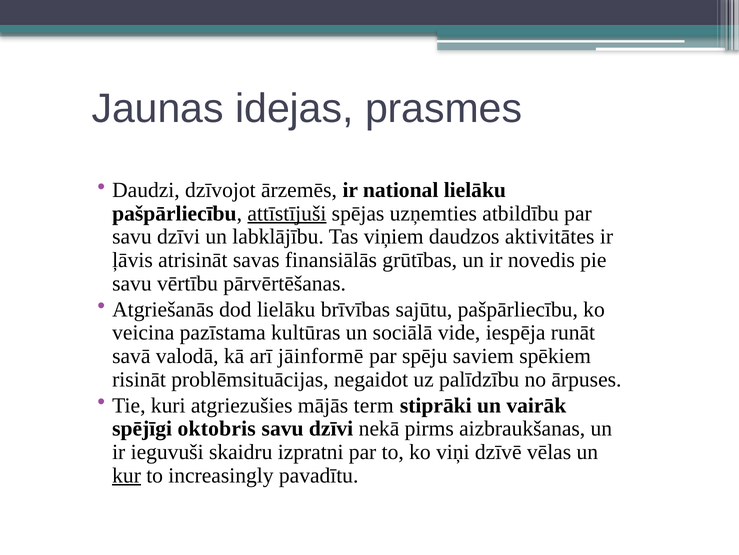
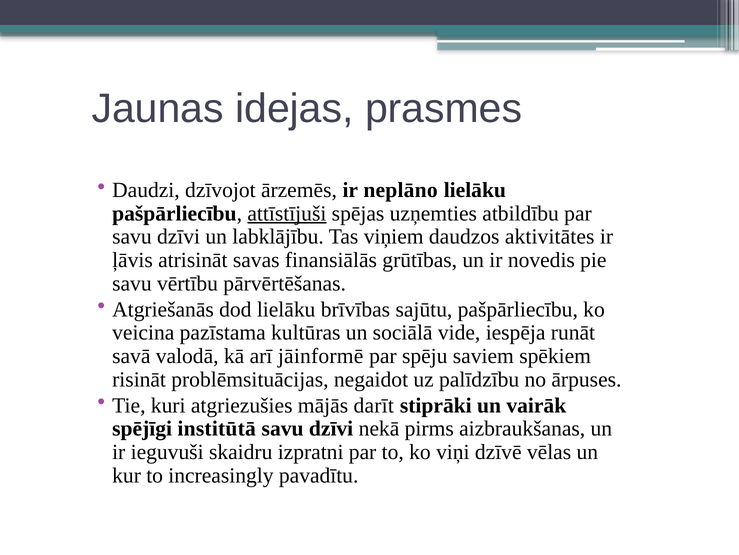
national: national -> neplāno (401, 190)
term: term -> darīt (374, 405)
oktobris: oktobris -> institūtā (217, 428)
kur underline: present -> none (127, 475)
